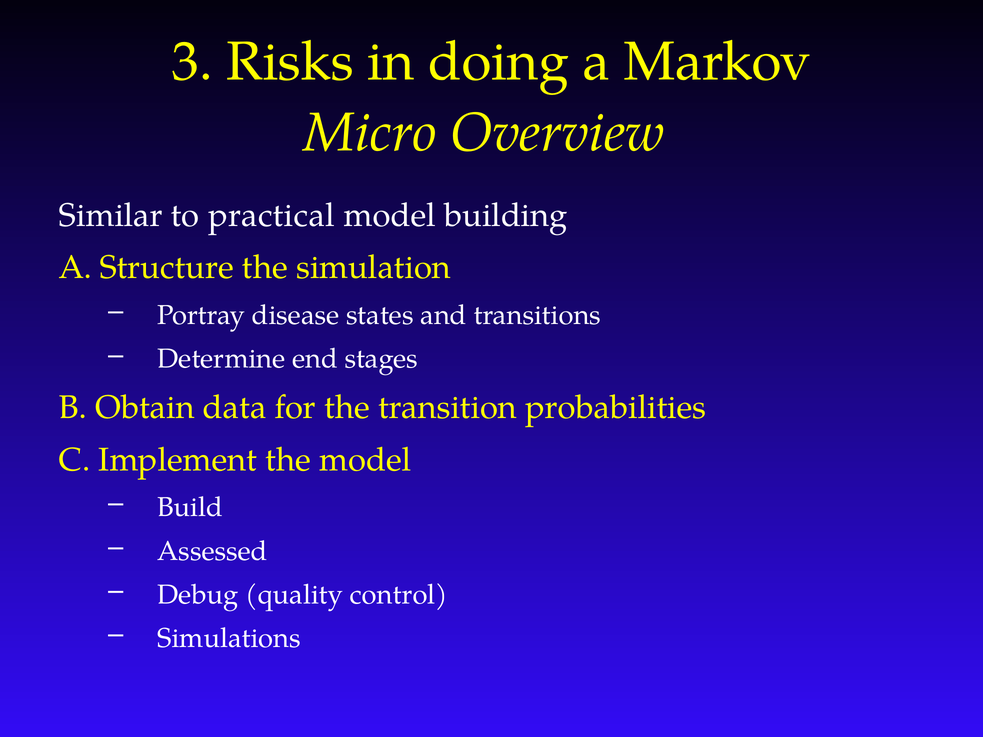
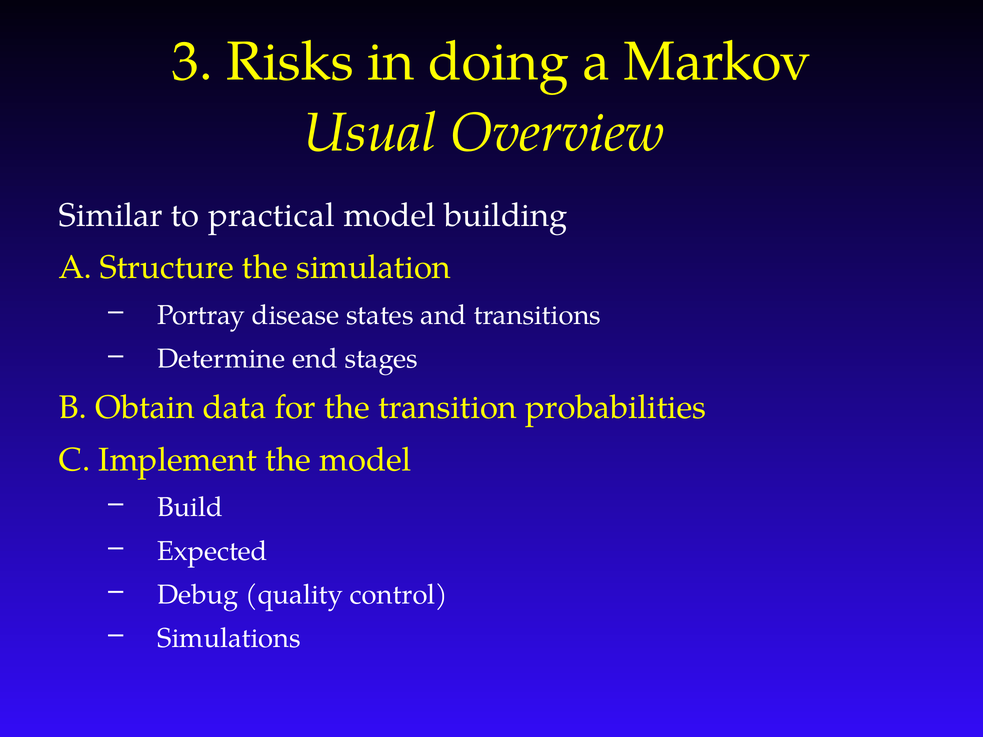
Micro: Micro -> Usual (370, 133)
Assessed: Assessed -> Expected (212, 551)
